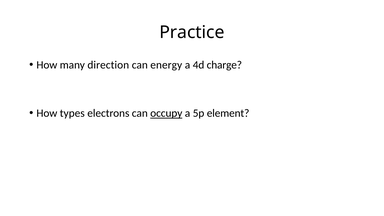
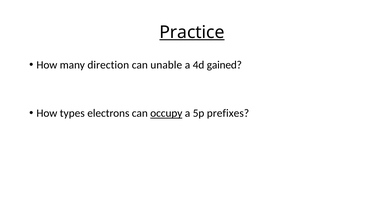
Practice underline: none -> present (192, 32)
energy: energy -> unable (166, 65)
charge: charge -> gained (224, 65)
element: element -> prefixes (228, 113)
